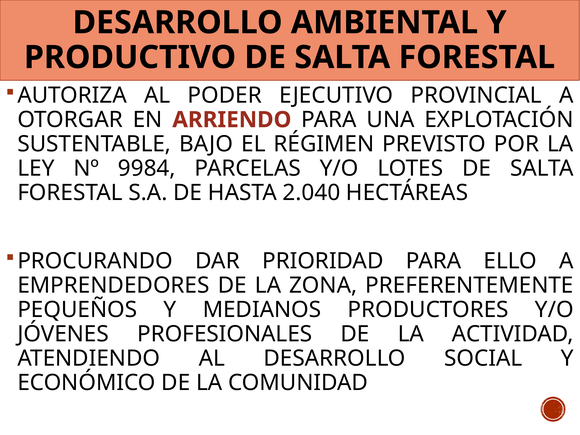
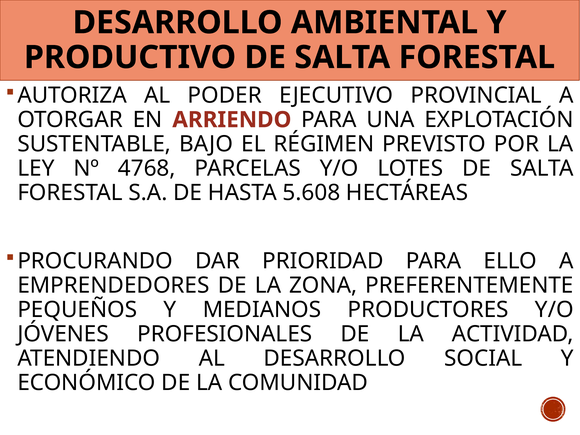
9984: 9984 -> 4768 (147, 169)
2.040: 2.040 -> 5.608 (311, 193)
